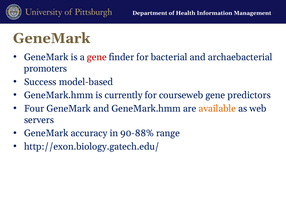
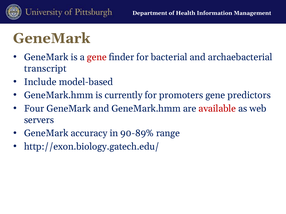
promoters: promoters -> transcript (45, 69)
Success: Success -> Include (40, 82)
courseweb: courseweb -> promoters (181, 95)
available colour: orange -> red (217, 109)
90-88%: 90-88% -> 90-89% (137, 134)
